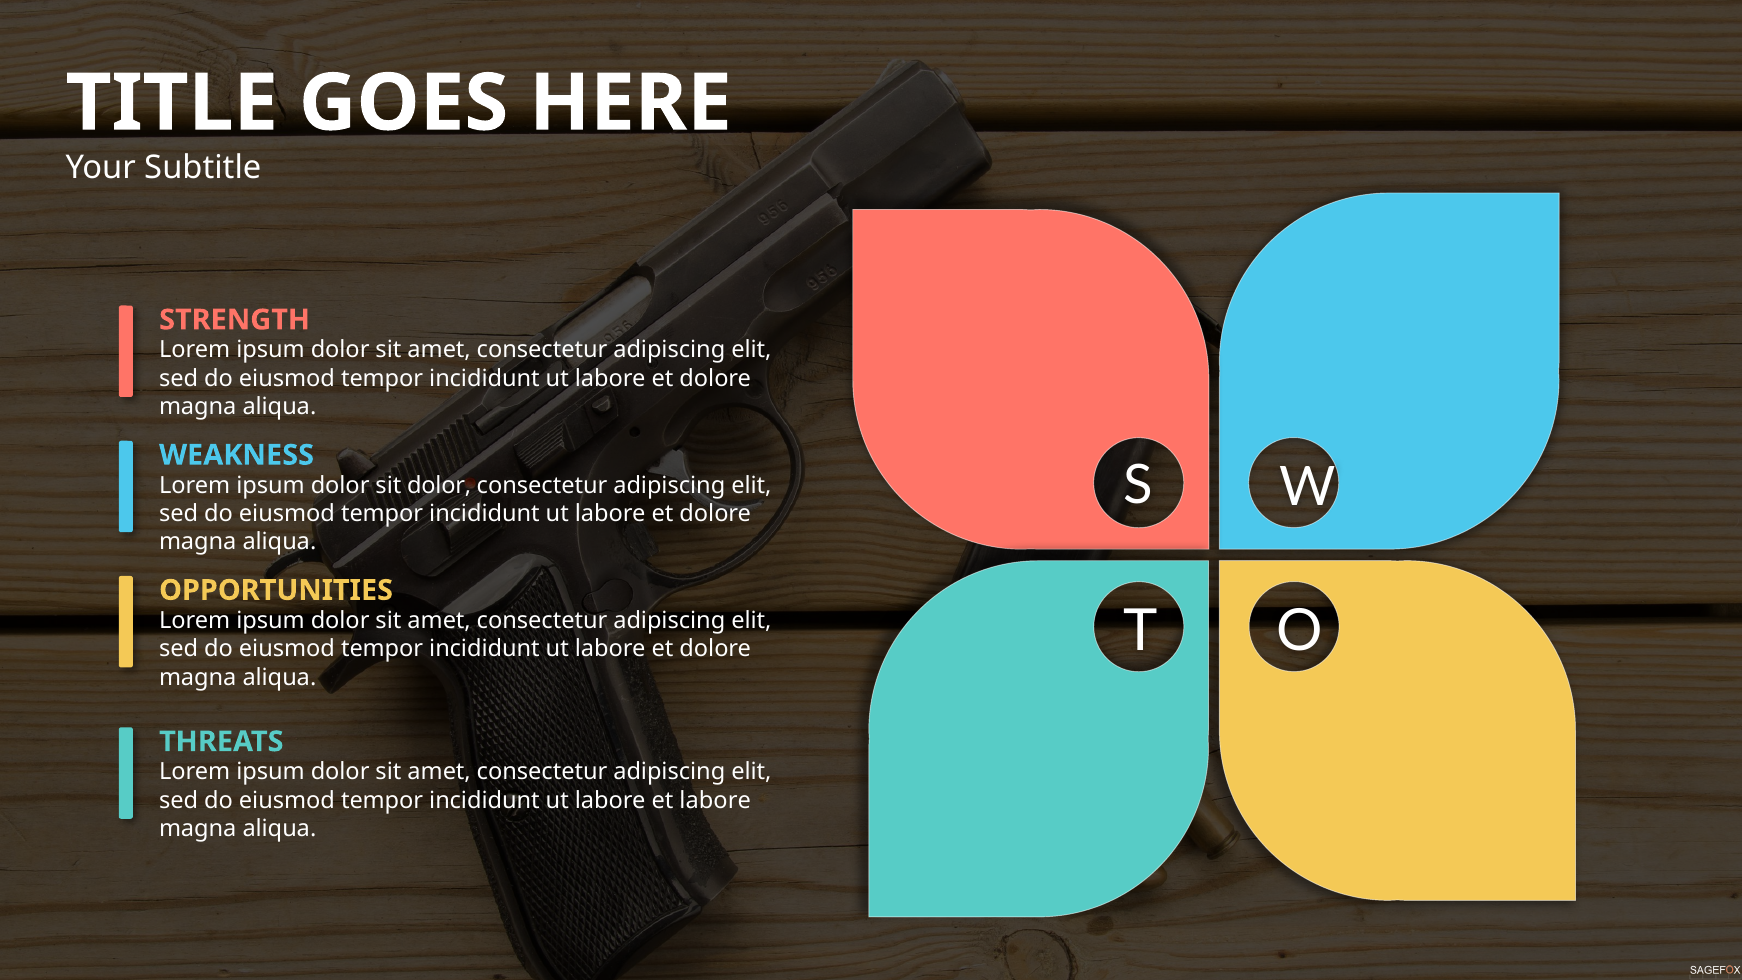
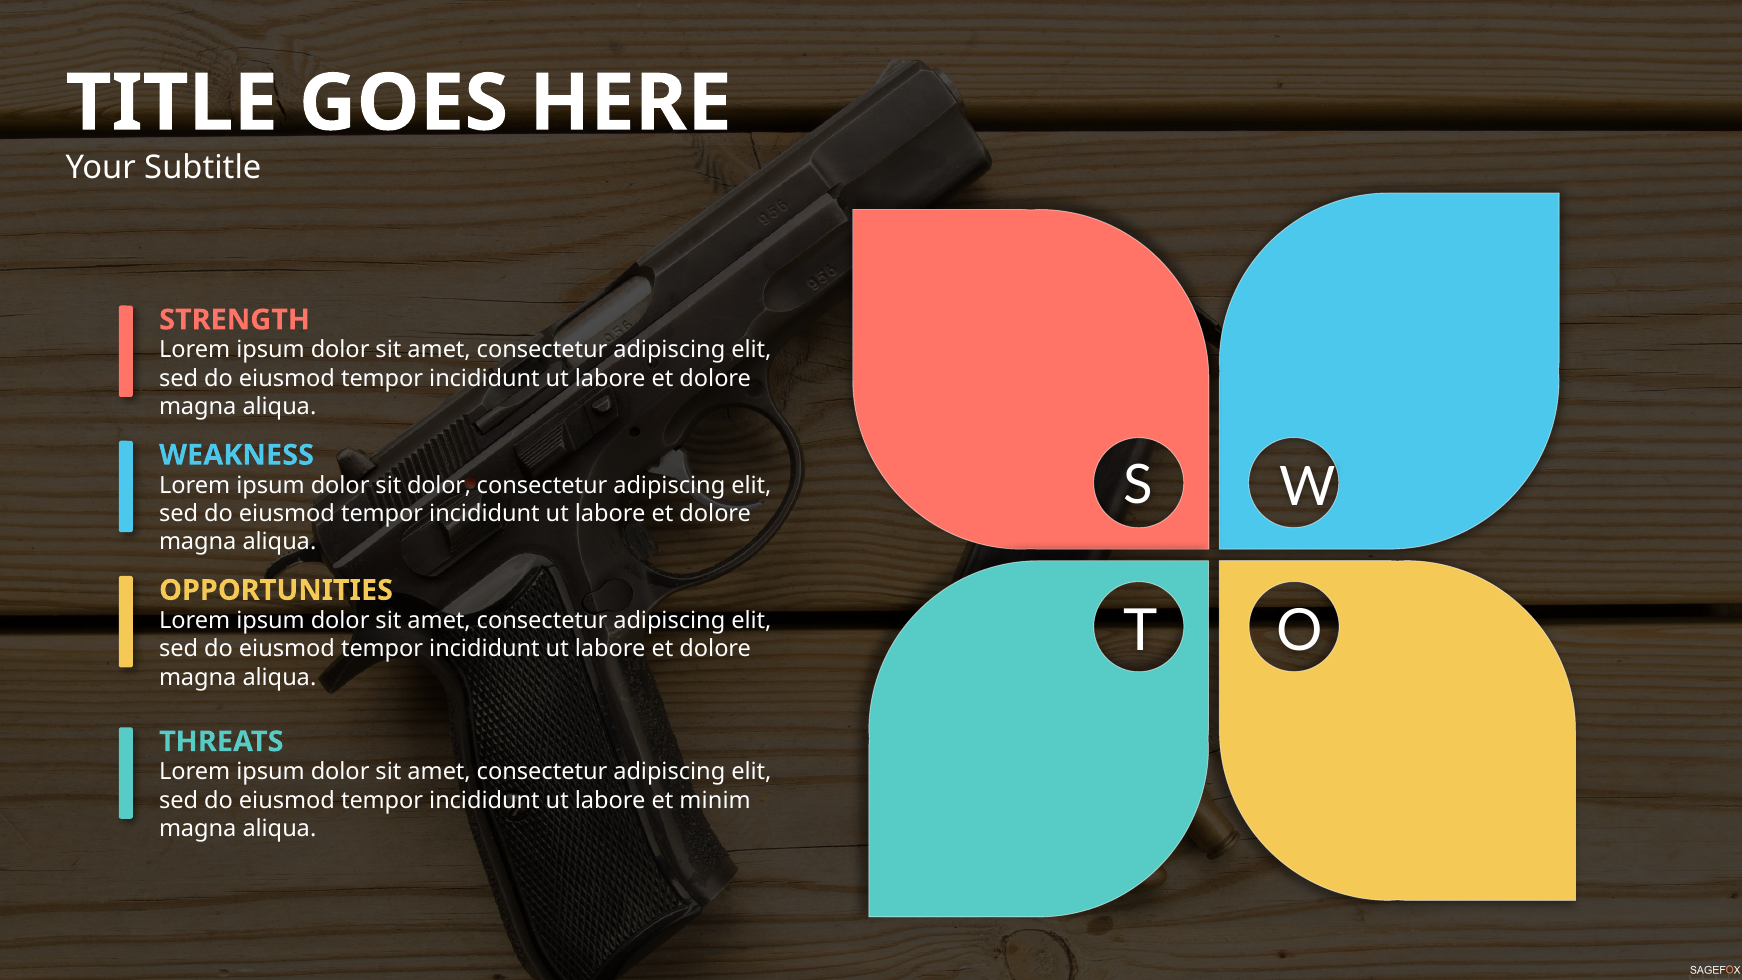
et labore: labore -> minim (715, 800)
